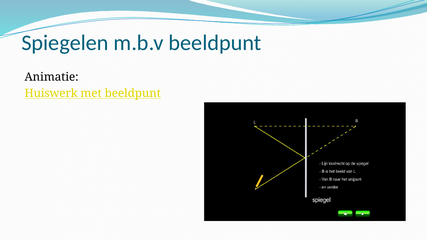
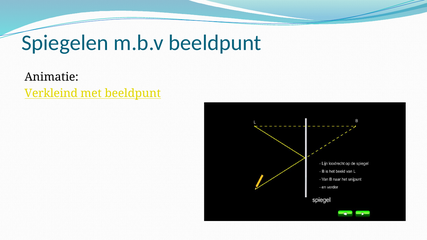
Huiswerk: Huiswerk -> Verkleind (51, 93)
